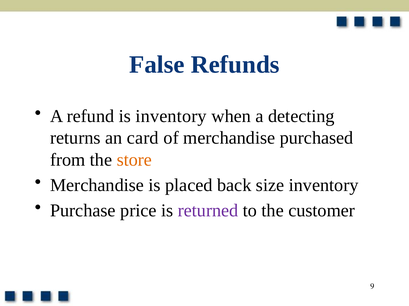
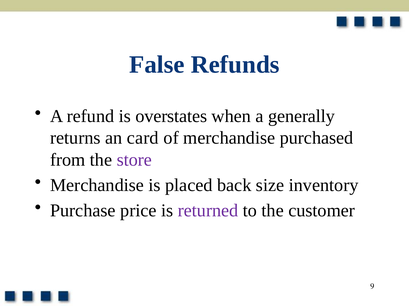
is inventory: inventory -> overstates (171, 116)
detecting: detecting -> generally (301, 116)
store colour: orange -> purple (134, 160)
